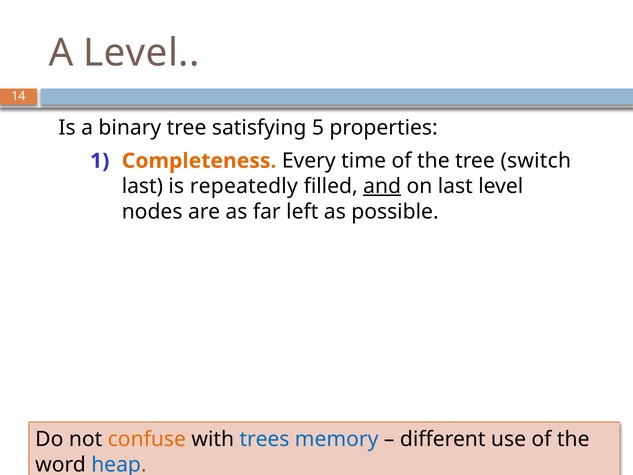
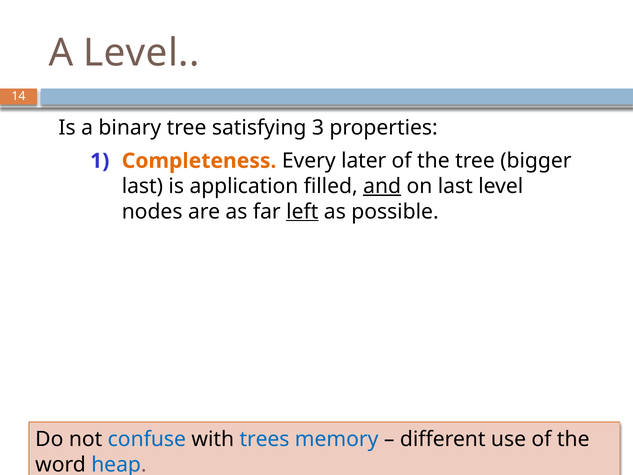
5: 5 -> 3 (318, 128)
time: time -> later (364, 161)
switch: switch -> bigger (536, 161)
repeatedly: repeatedly -> application (244, 186)
left underline: none -> present (302, 211)
confuse colour: orange -> blue (147, 439)
